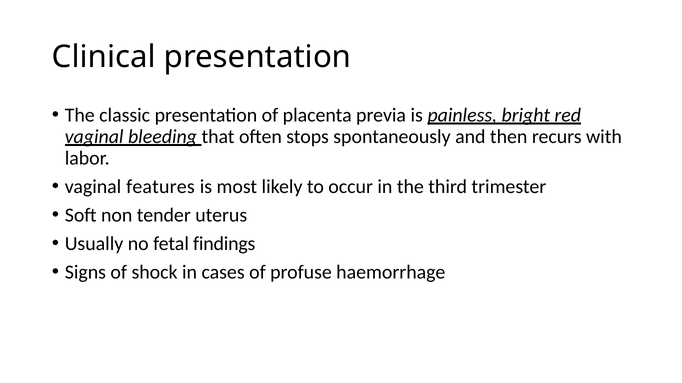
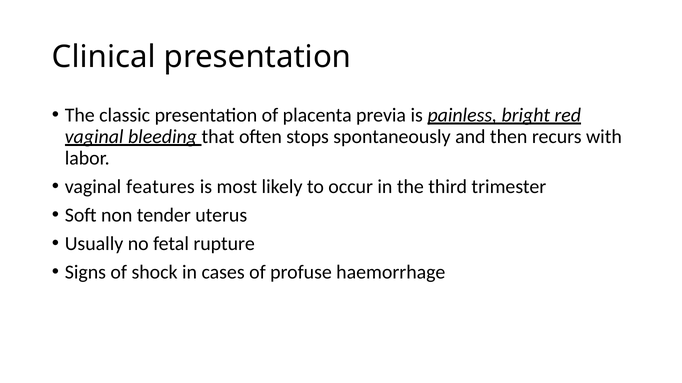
findings: findings -> rupture (224, 244)
